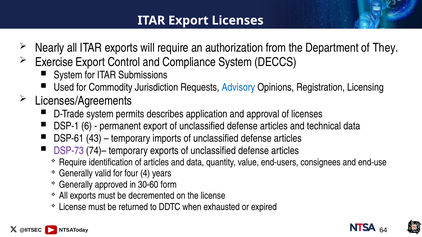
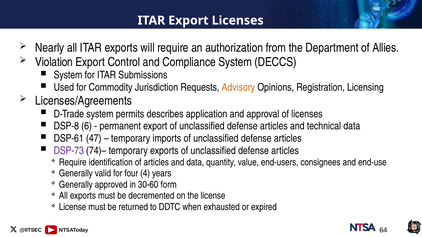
They: They -> Allies (386, 48)
Exercise: Exercise -> Violation (54, 62)
Advisory colour: blue -> orange (238, 88)
DSP-1: DSP-1 -> DSP-8 (66, 126)
43: 43 -> 47 (94, 139)
